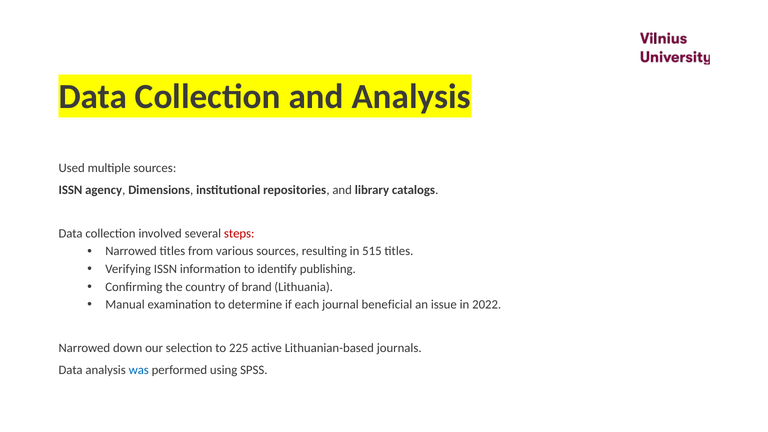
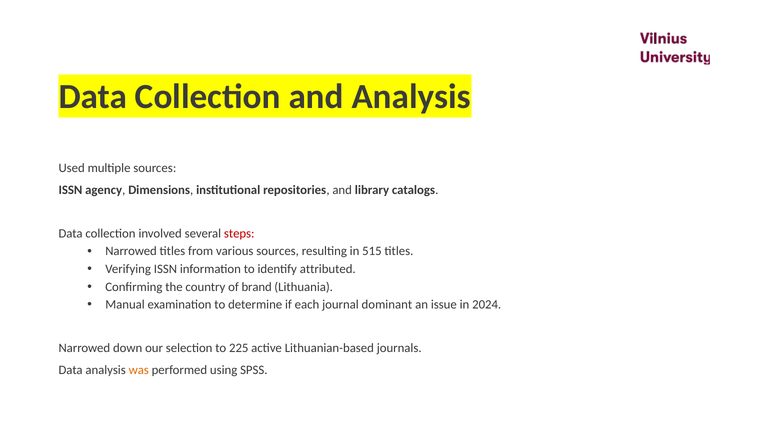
publishing: publishing -> attributed (328, 269)
beneficial: beneficial -> dominant (387, 305)
2022: 2022 -> 2024 (487, 305)
was colour: blue -> orange (139, 370)
